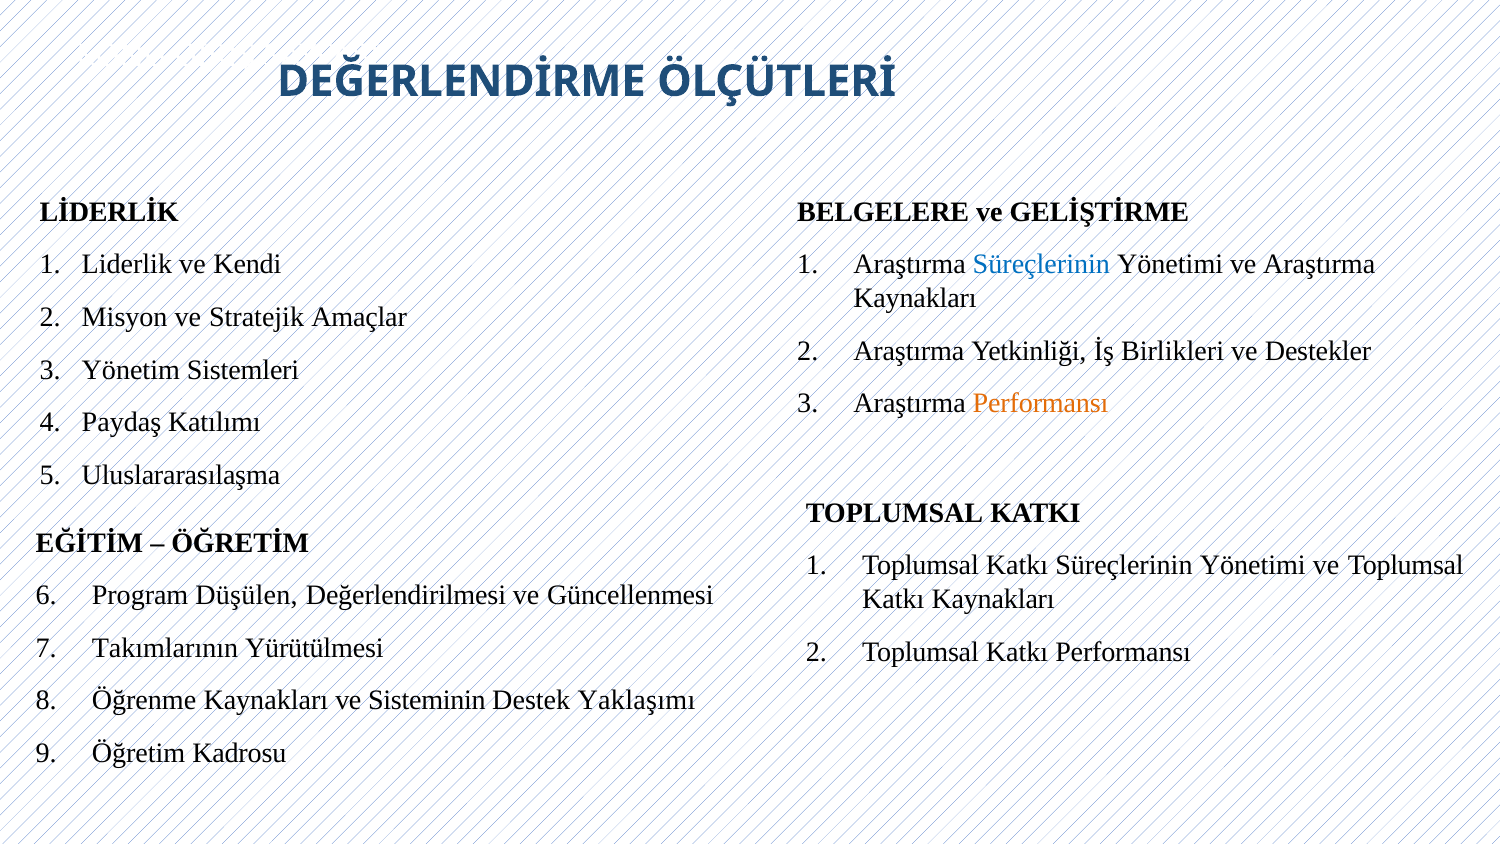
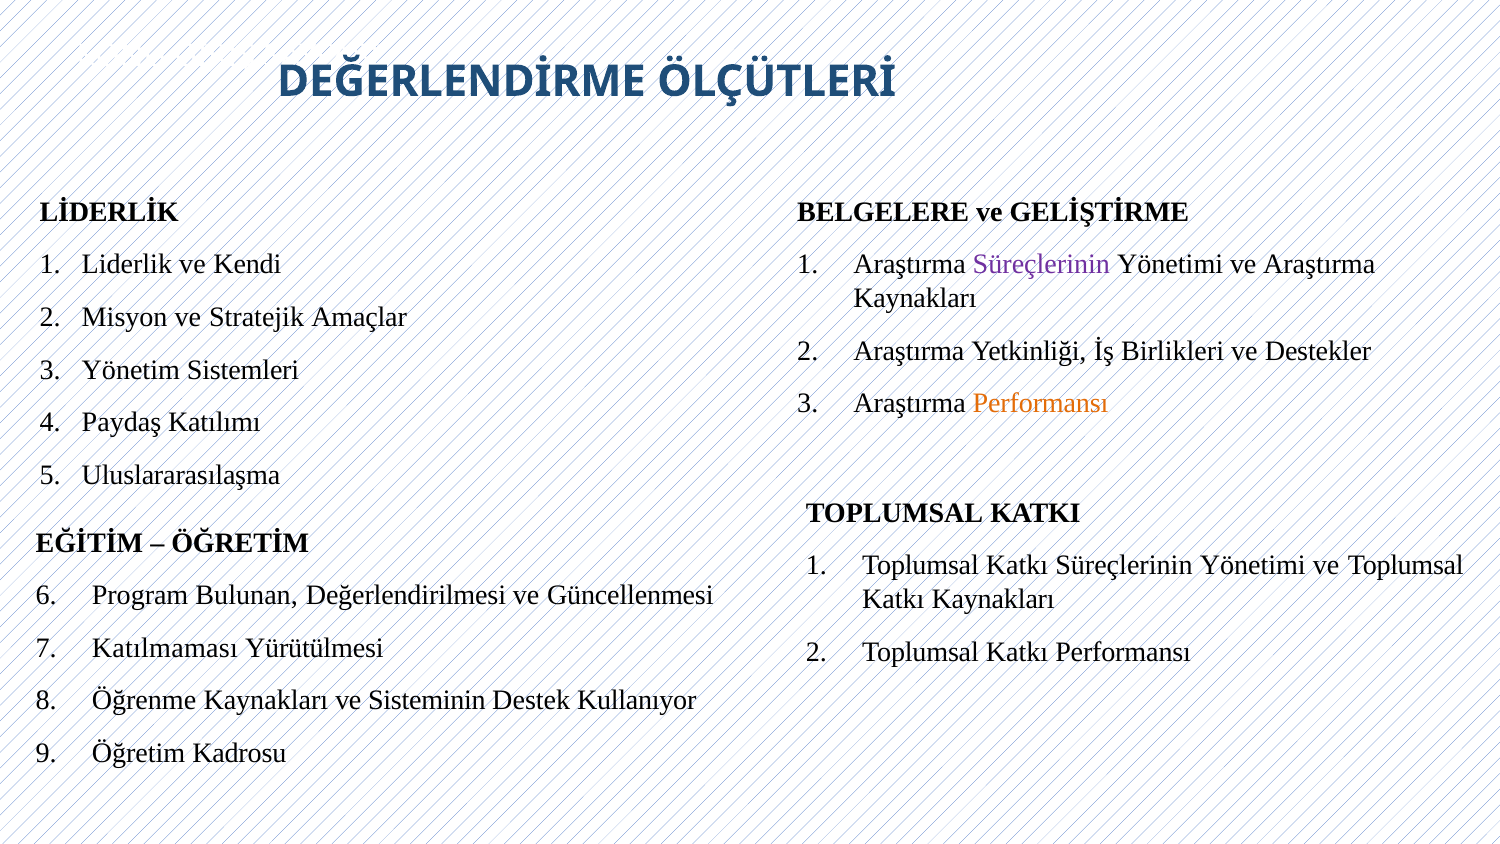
Süreçlerinin colour: blue -> purple (1041, 265)
Düşülen: Düşülen -> Bulunan (247, 595)
Takımlarının: Takımlarının -> Katılmaması (165, 648)
Yaklaşımı: Yaklaşımı -> Kullanıyor (637, 700)
